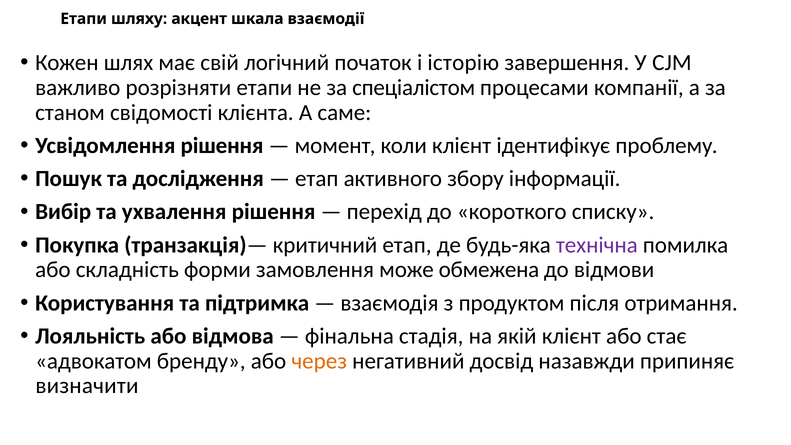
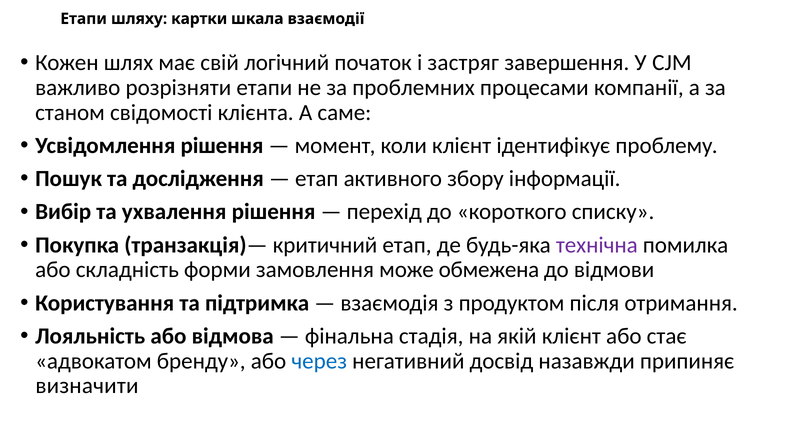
акцент: акцент -> картки (199, 19)
історію: історію -> застряг (463, 63)
спеціалістом: спеціалістом -> проблемних (414, 88)
через colour: orange -> blue (319, 361)
